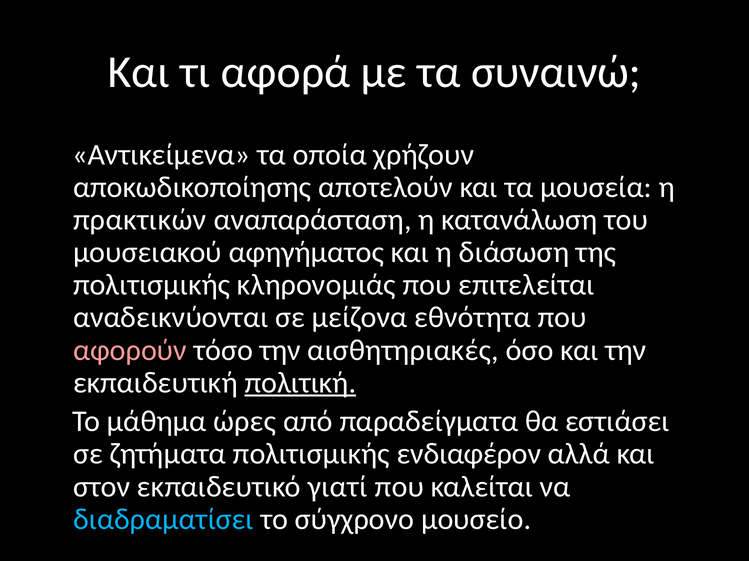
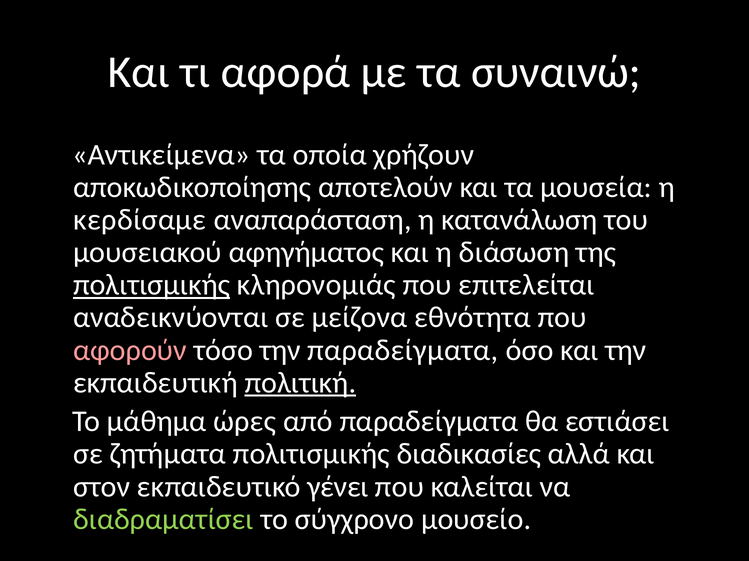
πρακτικών: πρακτικών -> κερδίσαμε (140, 220)
πολιτισμικής underline: none -> present (152, 285)
την αισθητηριακές: αισθητηριακές -> παραδείγματα (403, 351)
ενδιαφέρον: ενδιαφέρον -> διαδικασίες (469, 455)
γιατί: γιατί -> γένει (338, 487)
διαδραματίσει colour: light blue -> light green (163, 520)
